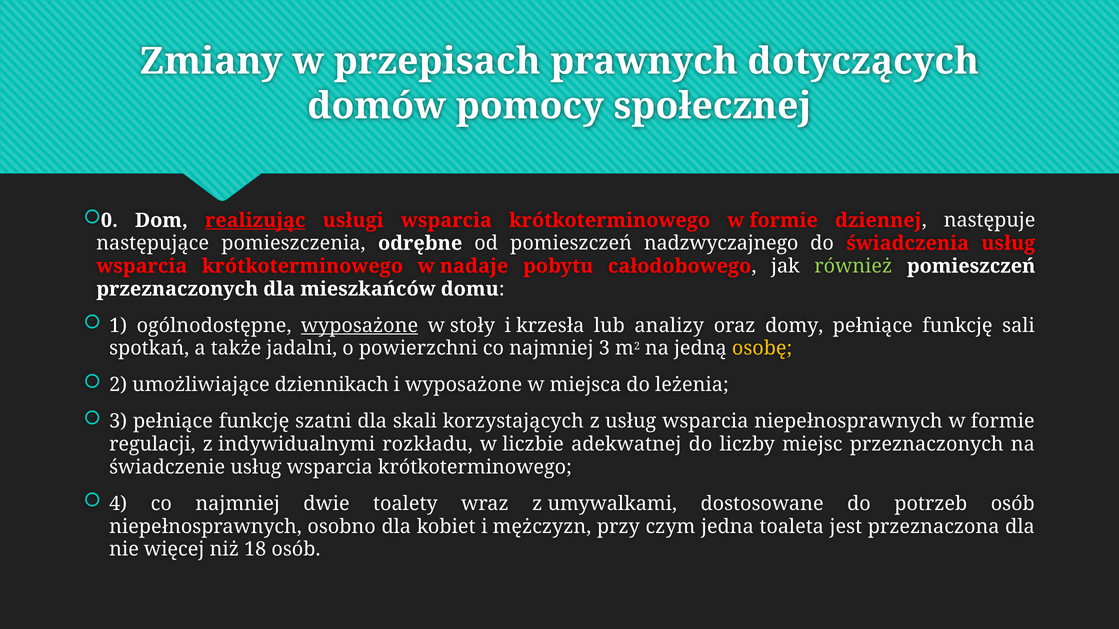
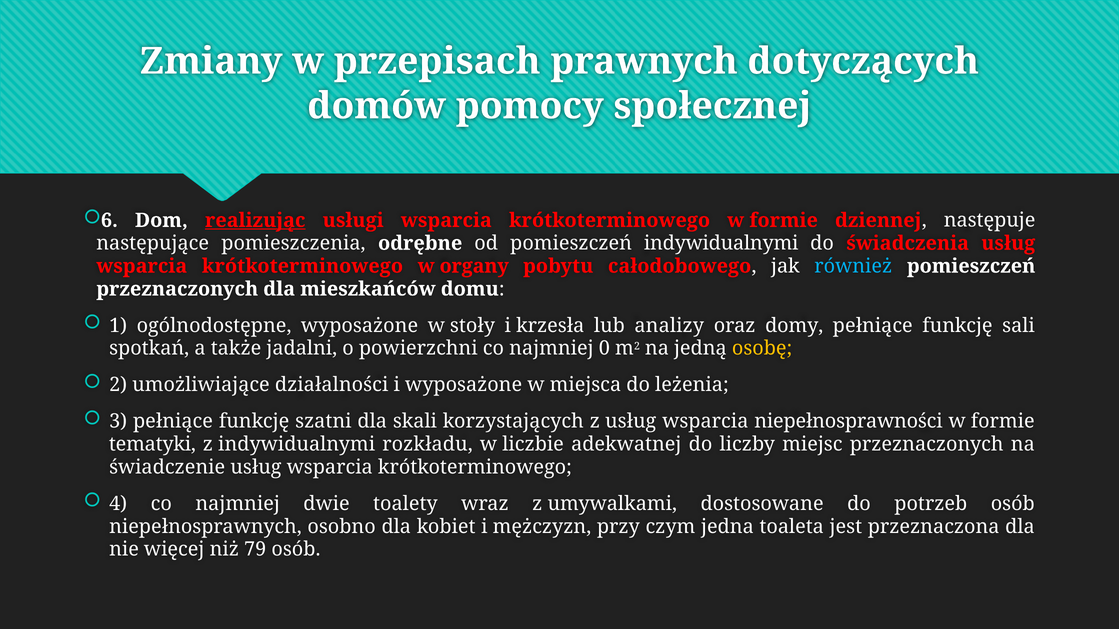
0: 0 -> 6 (109, 221)
pomieszczeń nadzwyczajnego: nadzwyczajnego -> indywidualnymi (721, 243)
nadaje: nadaje -> organy (474, 266)
również colour: light green -> light blue (853, 266)
wyposażone underline: present -> none (360, 326)
najmniej 3: 3 -> 0 (604, 349)
dziennikach: dziennikach -> działalności (332, 385)
wsparcia niepełnosprawnych: niepełnosprawnych -> niepełnosprawności (848, 422)
regulacji: regulacji -> tematyki (152, 445)
18: 18 -> 79 (255, 550)
